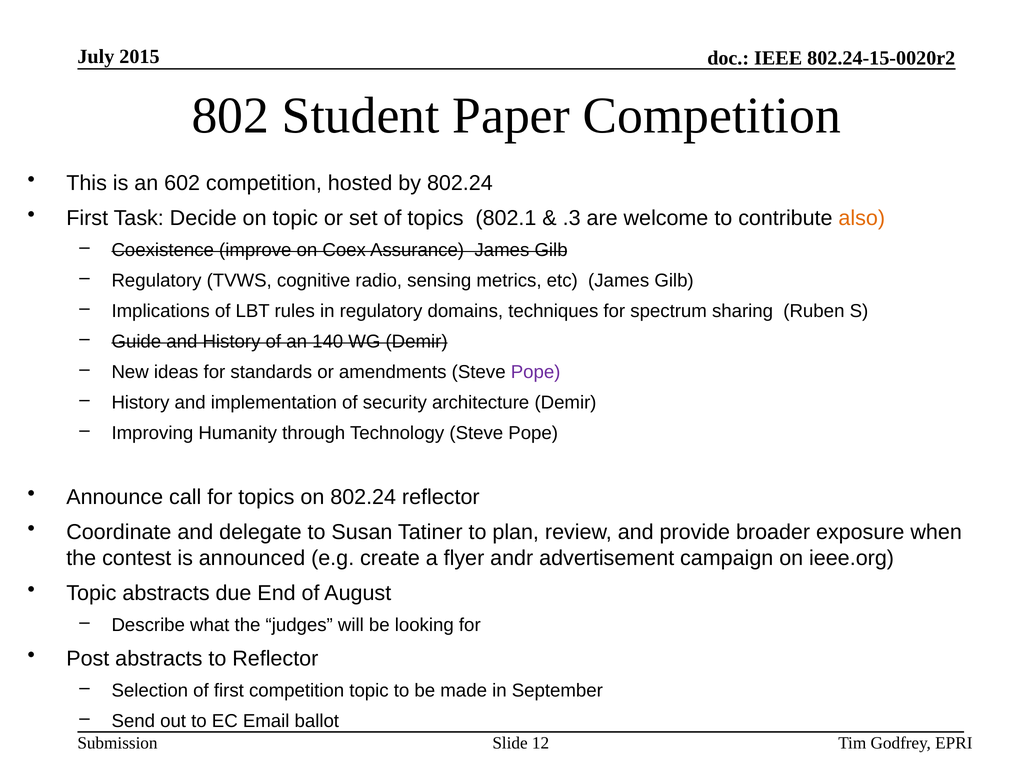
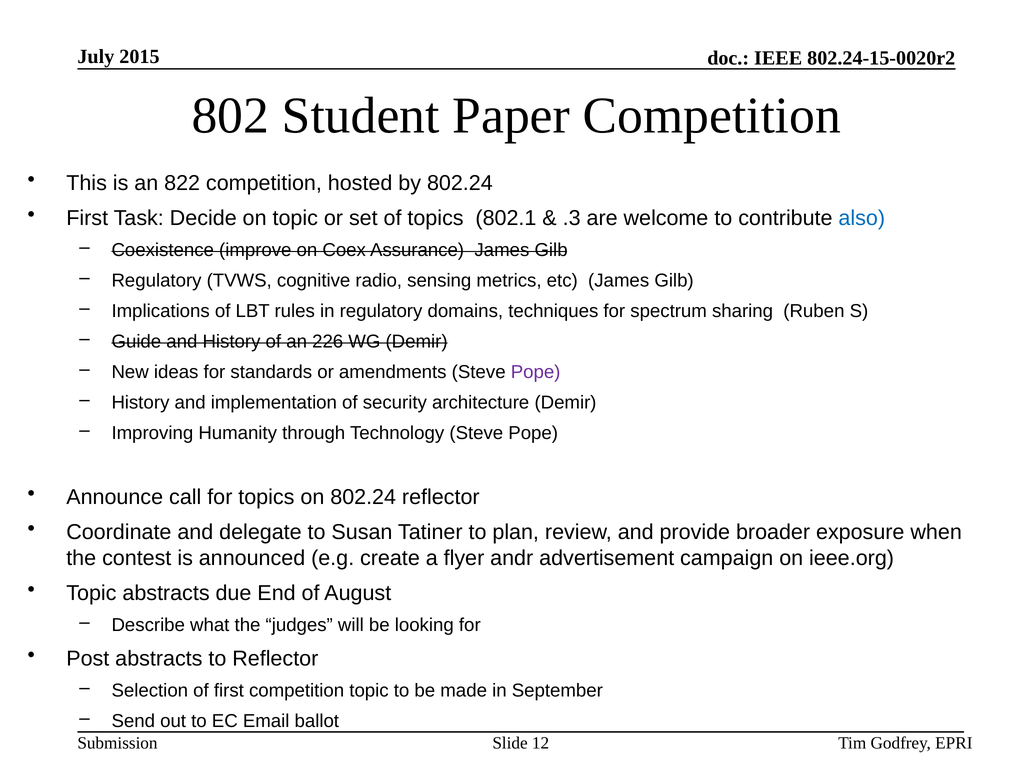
602: 602 -> 822 (182, 183)
also colour: orange -> blue (862, 218)
140: 140 -> 226 (328, 342)
